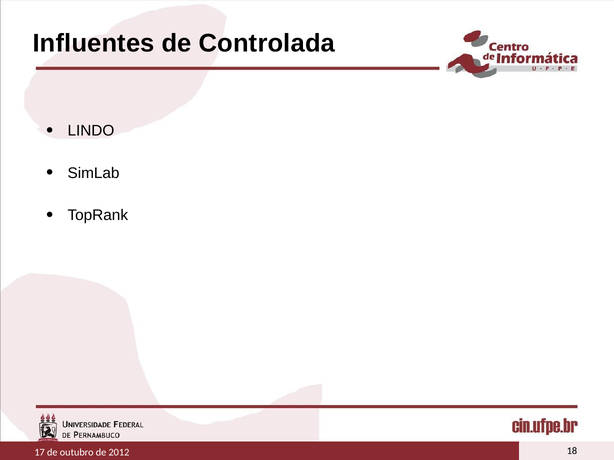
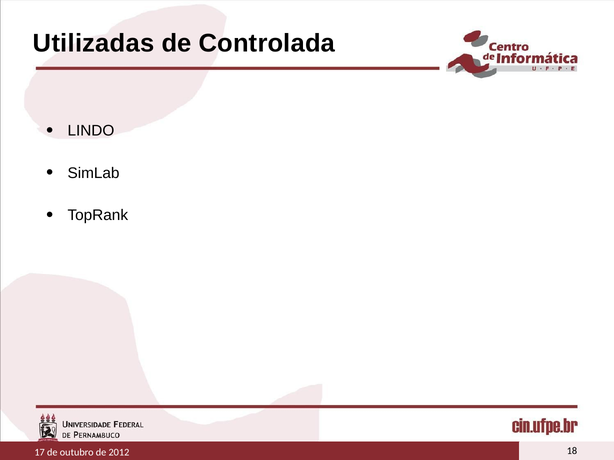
Influentes: Influentes -> Utilizadas (94, 43)
